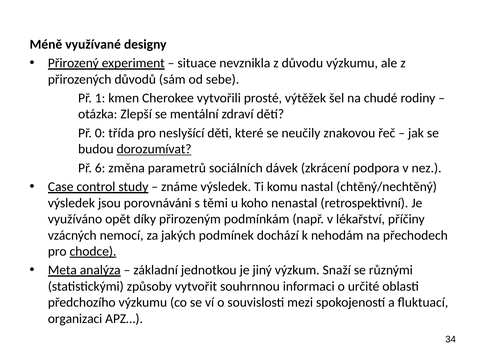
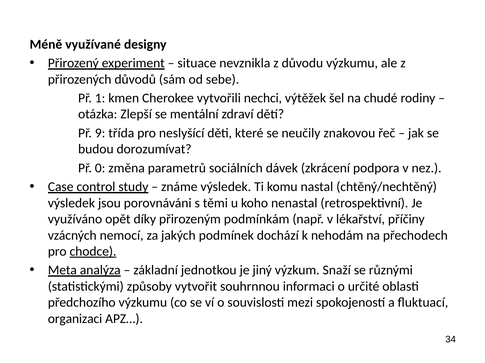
prosté: prosté -> nechci (263, 98)
0: 0 -> 9 (100, 133)
dorozumívat underline: present -> none (154, 149)
6: 6 -> 0 (100, 168)
